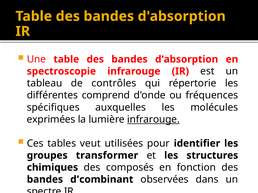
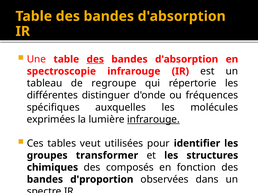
des underline: none -> present (95, 59)
contrôles: contrôles -> regroupe (114, 83)
comprend: comprend -> distinguer (106, 96)
d'combinant: d'combinant -> d'proportion (102, 180)
